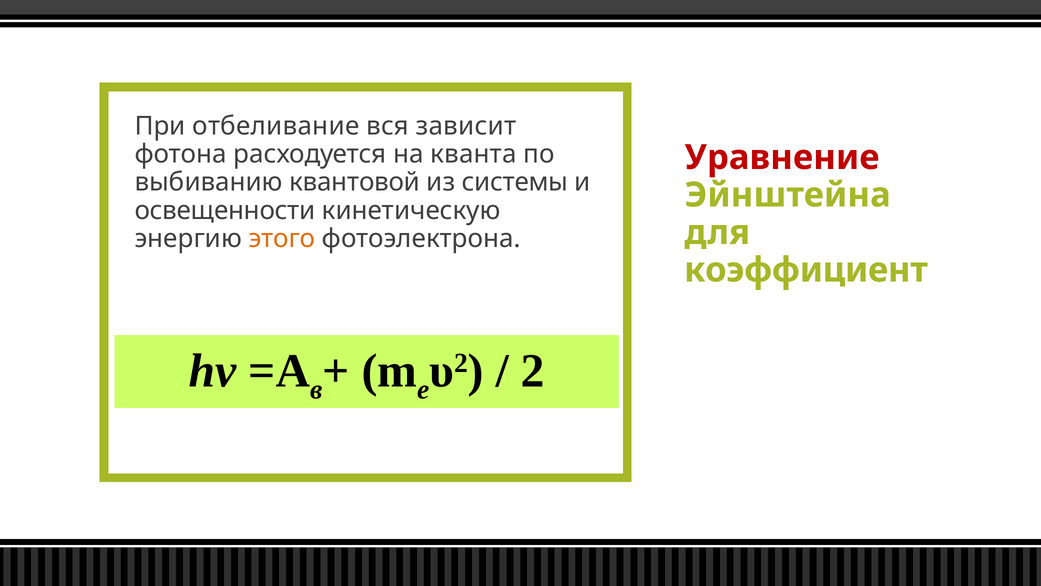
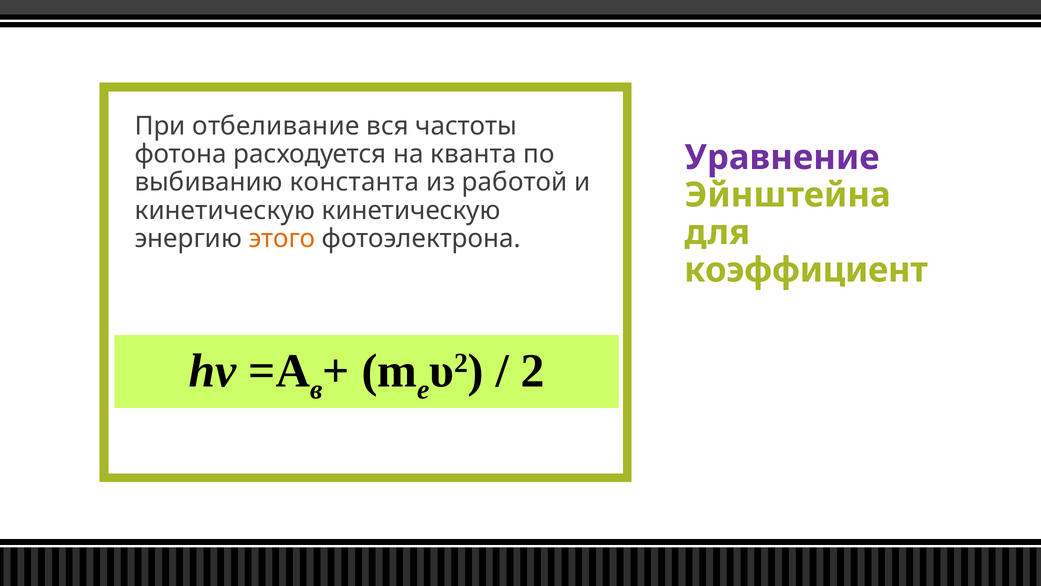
зависит: зависит -> частоты (466, 126)
Уравнение colour: red -> purple (782, 157)
квантовой: квантовой -> константа (354, 182)
системы: системы -> работой (515, 182)
освещенности: освещенности -> кинетическую (225, 210)
